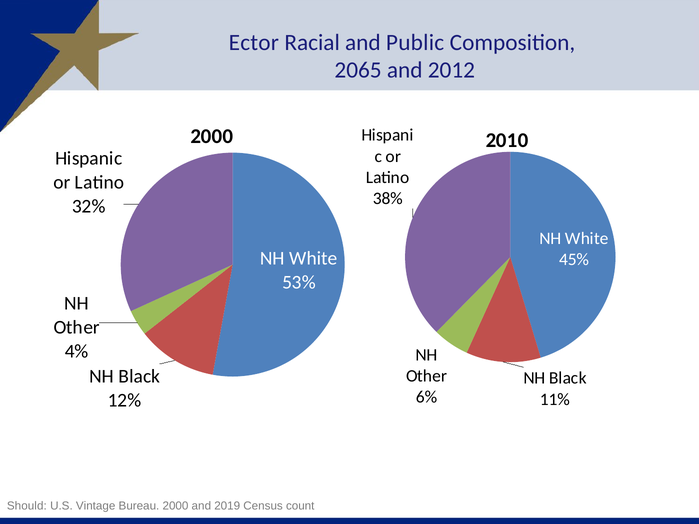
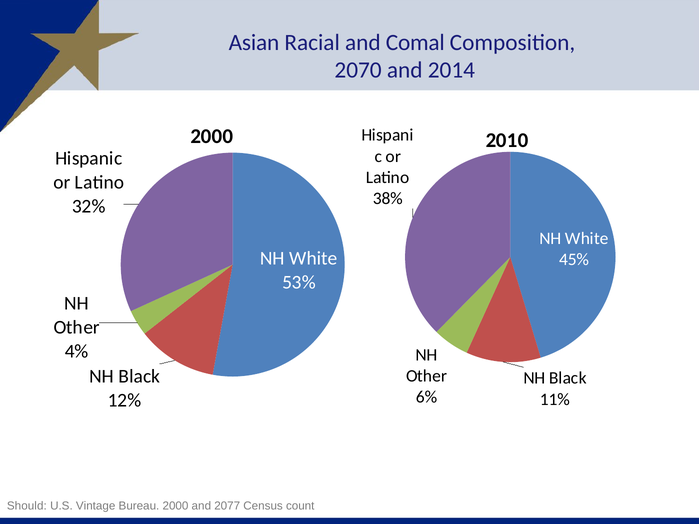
Ector: Ector -> Asian (254, 42)
Public: Public -> Comal (415, 42)
2065: 2065 -> 2070 (358, 70)
2012: 2012 -> 2014 (451, 70)
2019: 2019 -> 2077 (227, 506)
